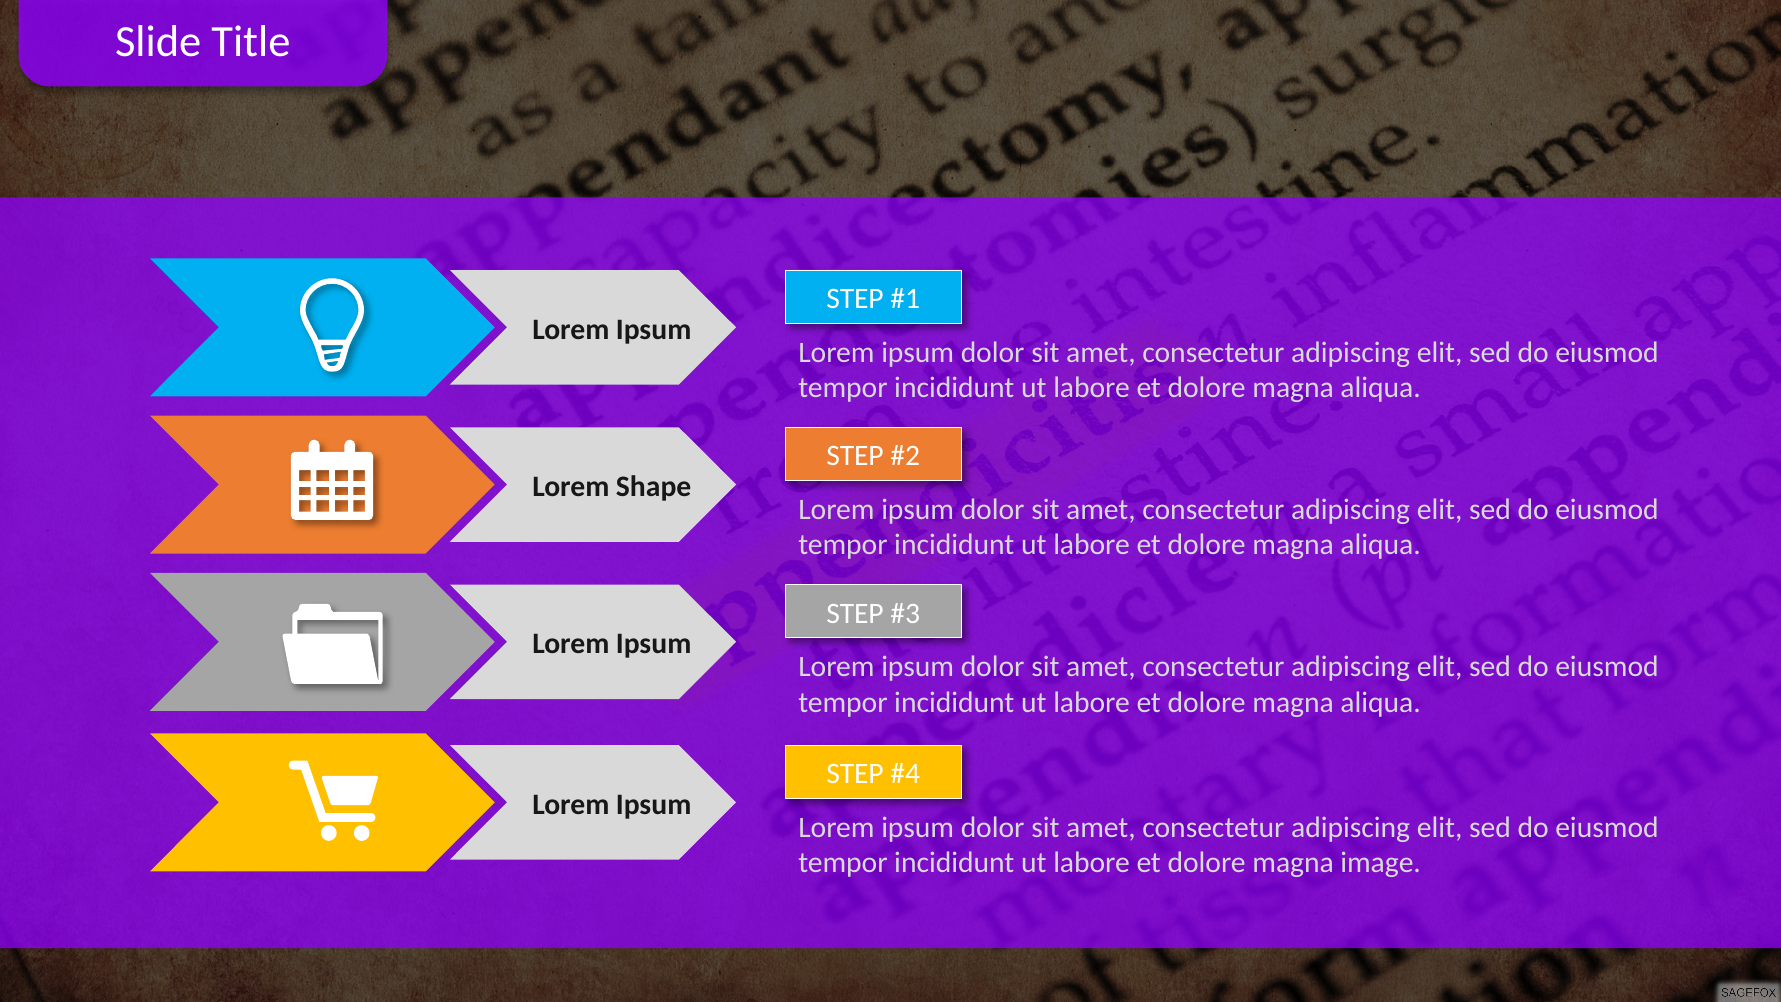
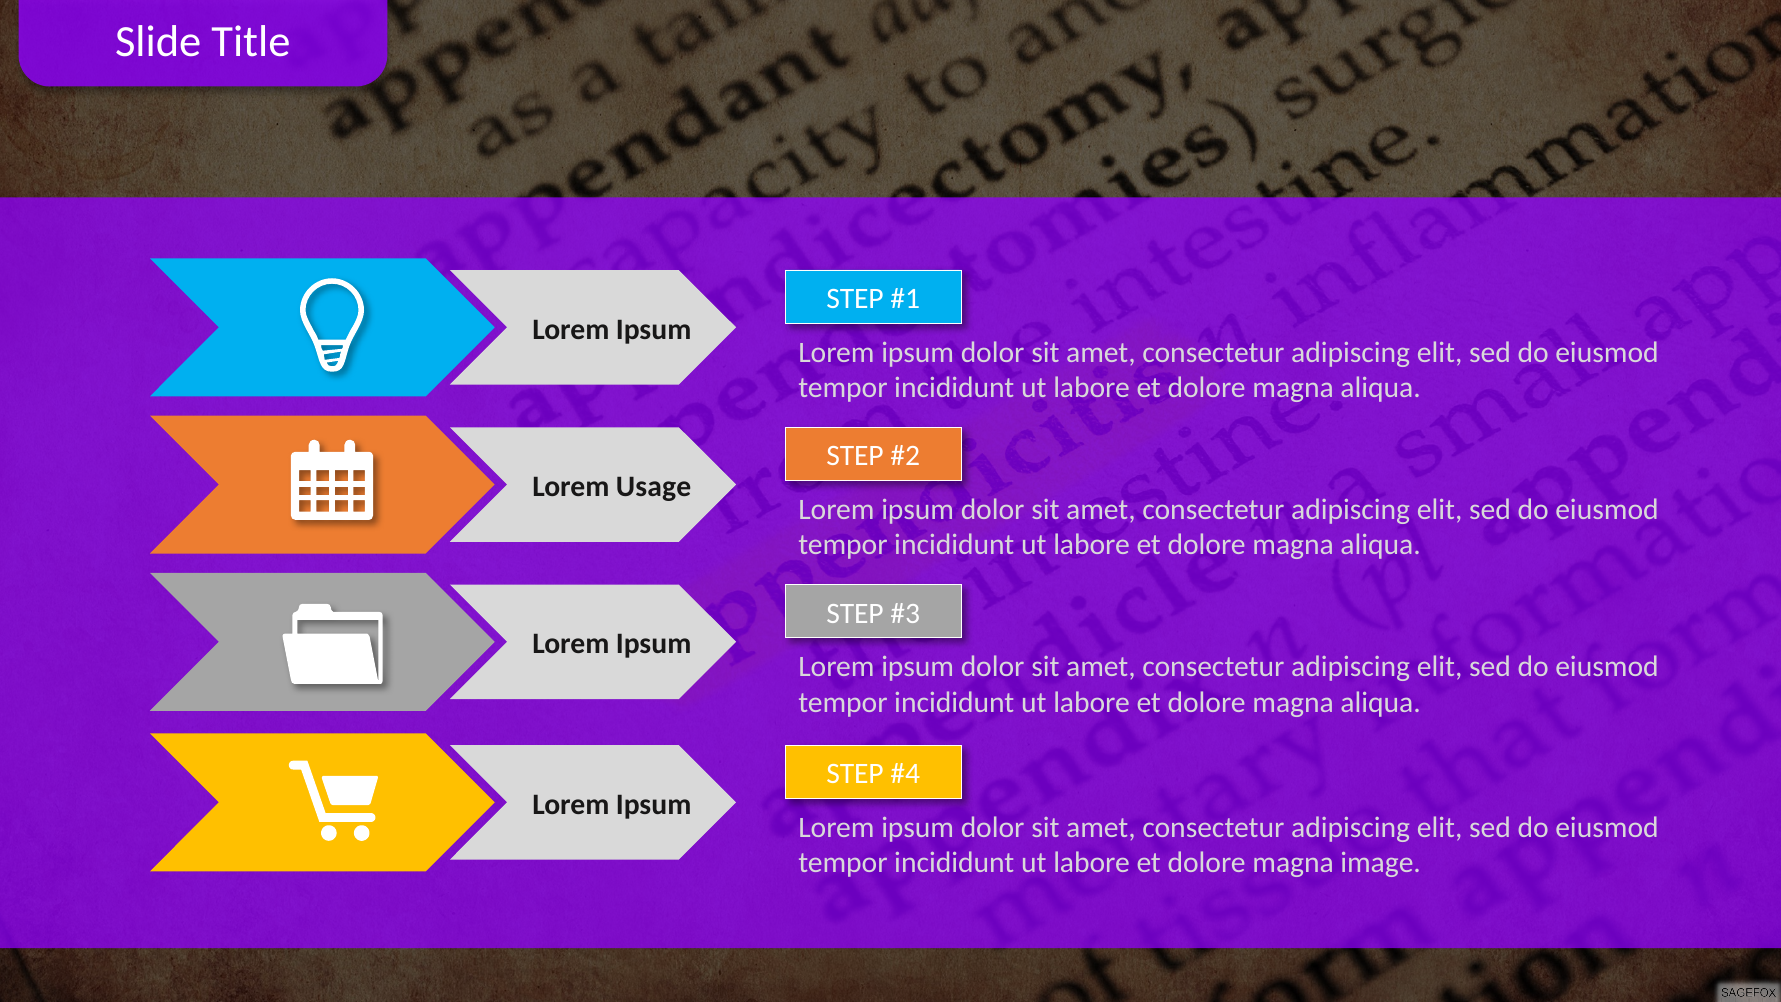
Shape: Shape -> Usage (654, 486)
